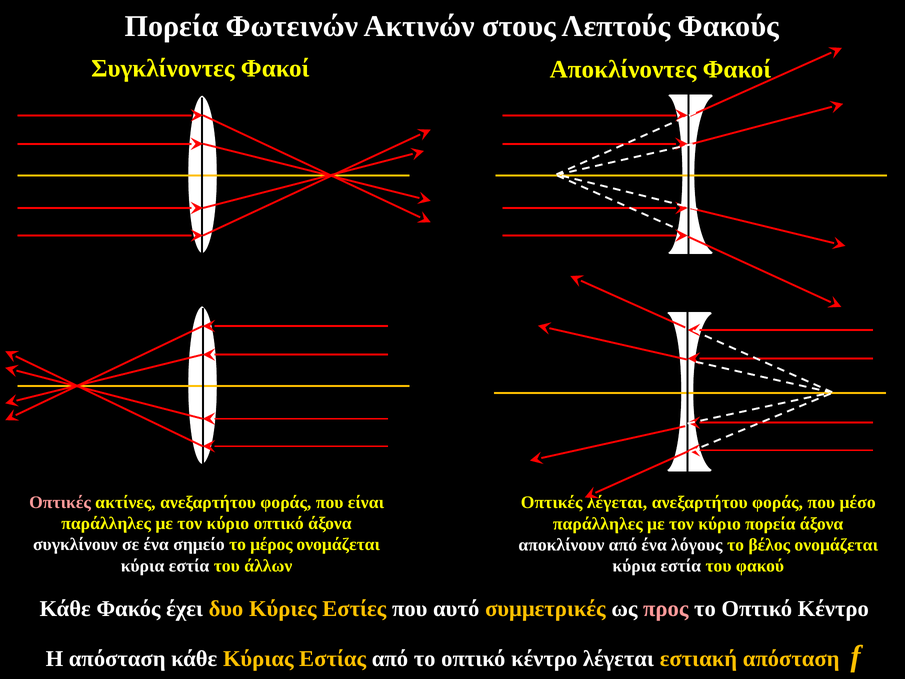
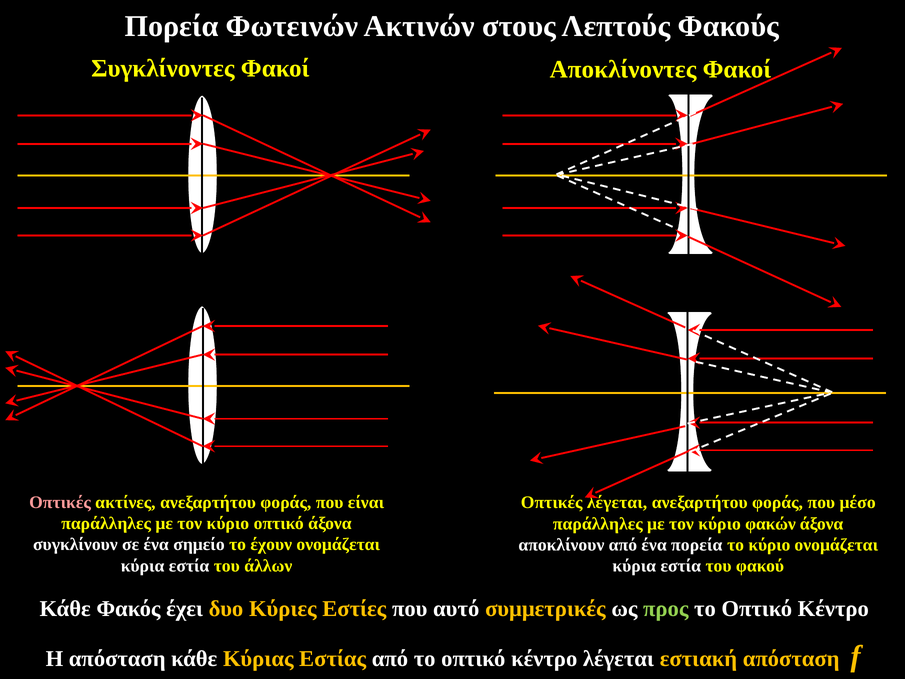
κύριο πορεία: πορεία -> φακών (770, 524)
μέρος: μέρος -> έχουν (271, 544)
ένα λόγους: λόγους -> πορεία (697, 545)
το βέλος: βέλος -> κύριο (769, 545)
προς colour: pink -> light green (666, 608)
